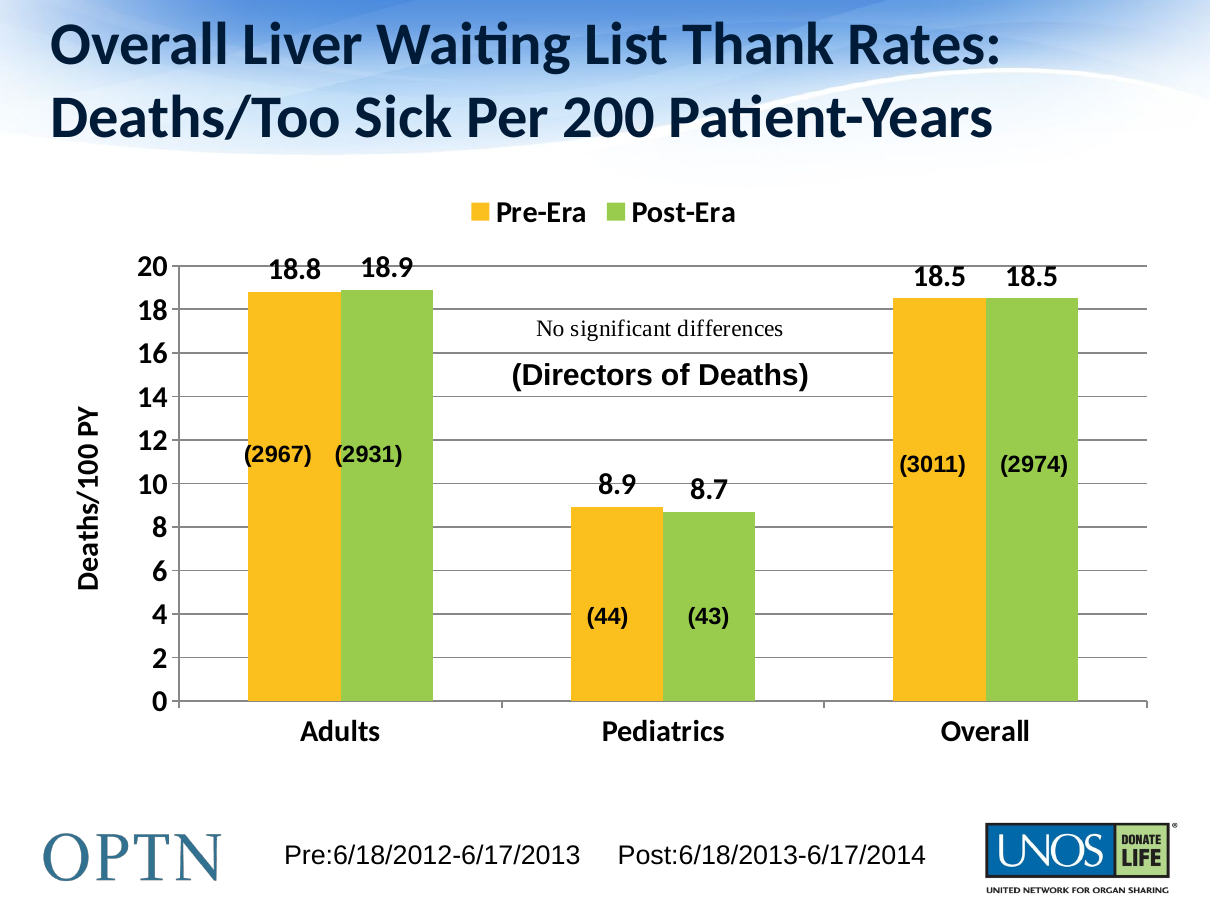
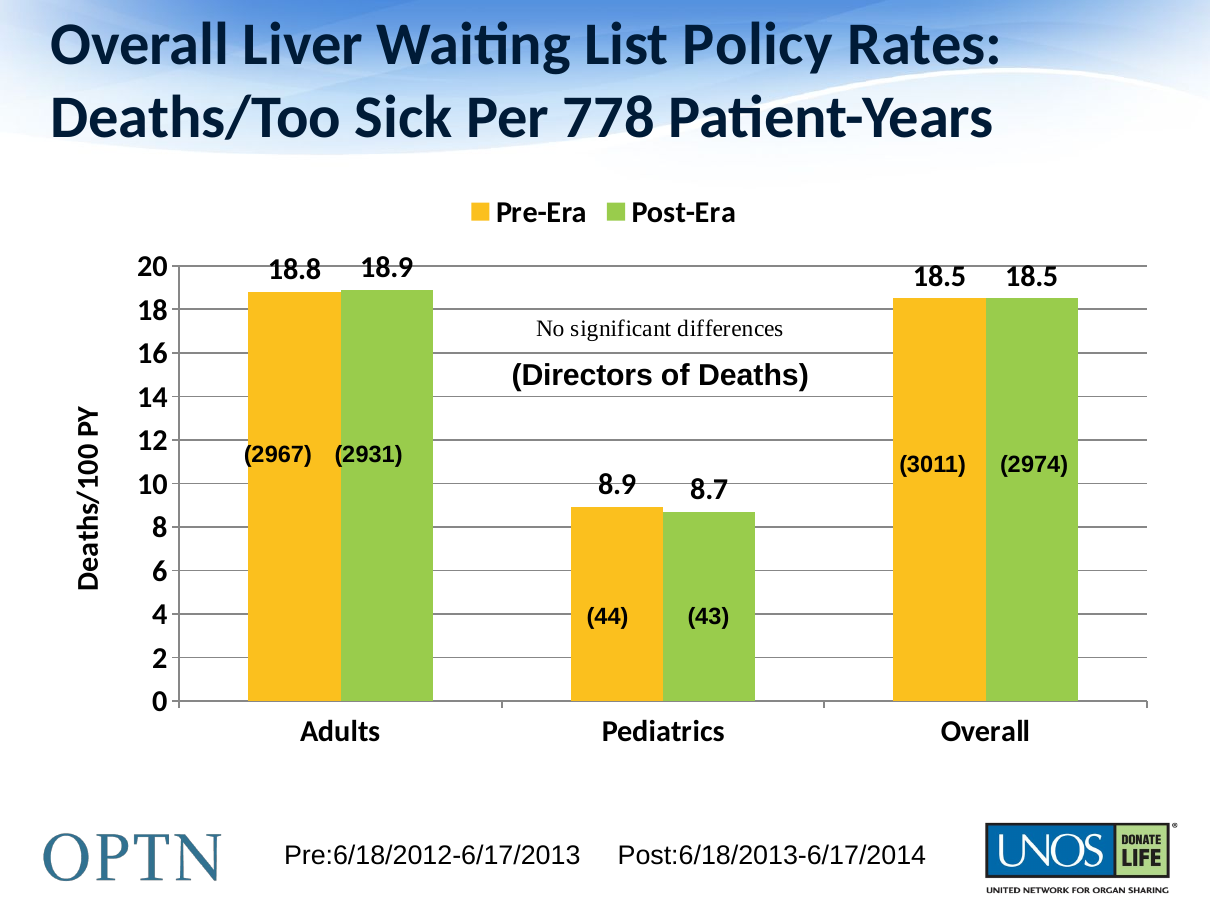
Thank: Thank -> Policy (758, 45)
200: 200 -> 778 (609, 117)
